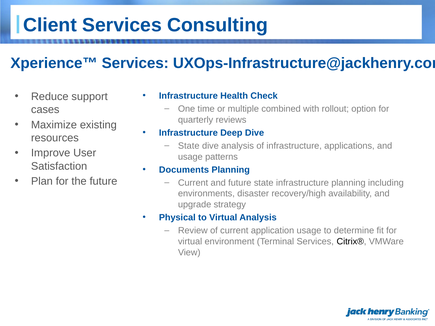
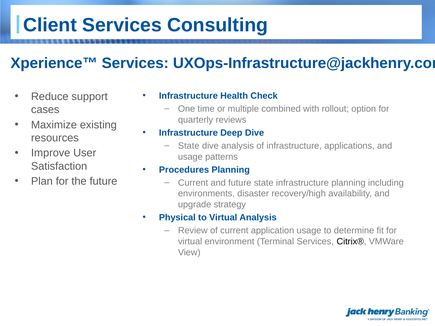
Documents: Documents -> Procedures (184, 170)
